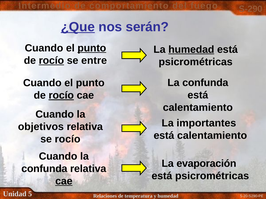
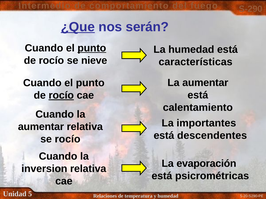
humedad underline: present -> none (191, 50)
rocío underline: present -> none (51, 61)
entre: entre -> nieve (94, 61)
psicrométricas: psicrométricas -> características (196, 62)
confunda: confunda -> aumentar (205, 83)
objetivos: objetivos -> aumentar (41, 127)
calentamiento: calentamiento -> descendentes (212, 136)
confunda: confunda -> inversion (44, 169)
cae underline: present -> none (64, 182)
